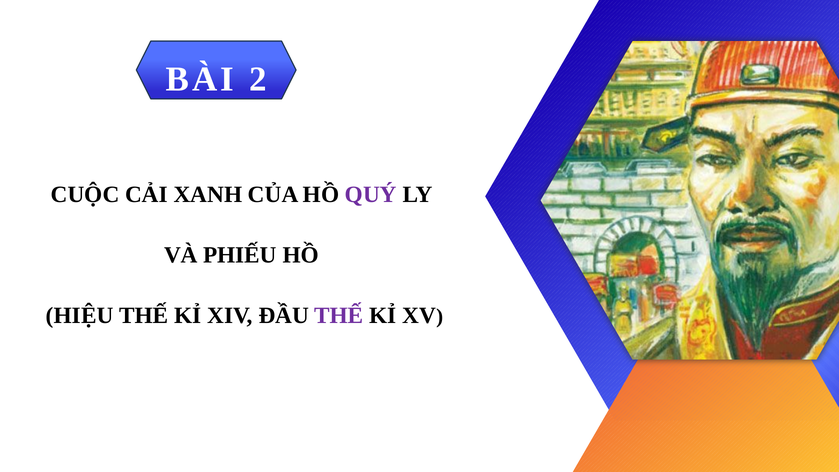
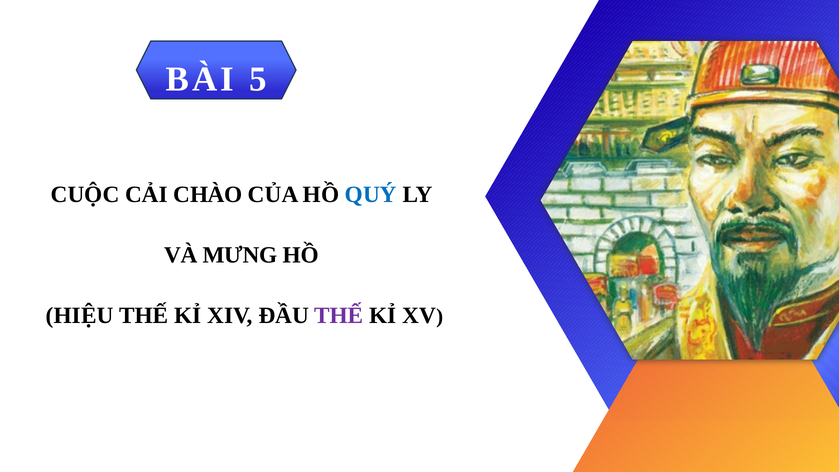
2: 2 -> 5 (258, 79)
XANH: XANH -> CHÀO (208, 194)
QUÝ colour: purple -> blue (371, 194)
PHIẾU: PHIẾU -> MƯNG (240, 255)
